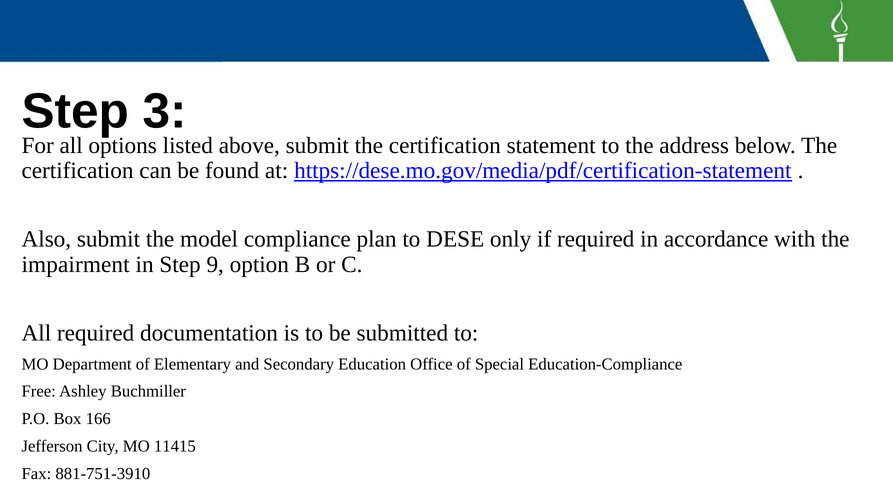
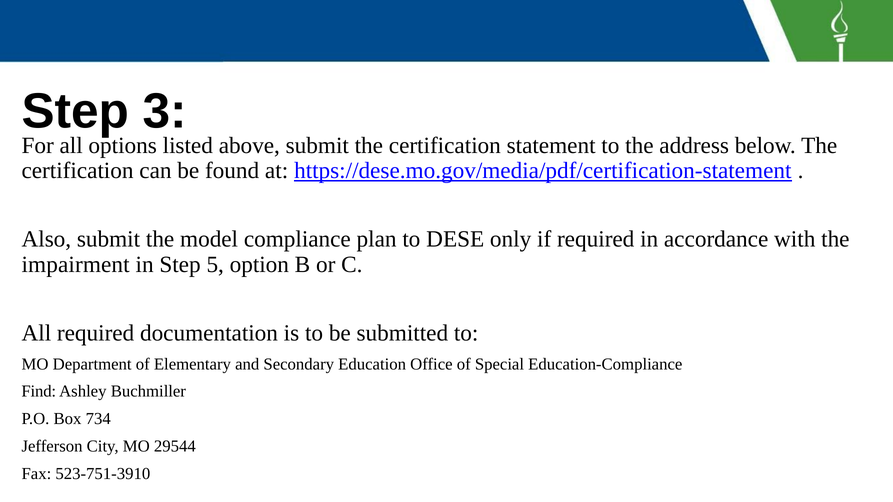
9: 9 -> 5 (215, 265)
Free: Free -> Find (39, 392)
166: 166 -> 734 (98, 419)
11415: 11415 -> 29544 (175, 446)
881-751-3910: 881-751-3910 -> 523-751-3910 (103, 474)
